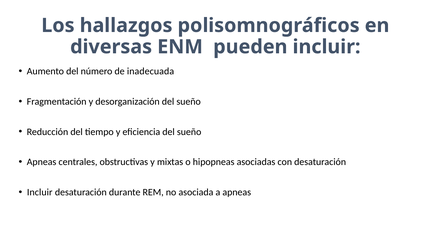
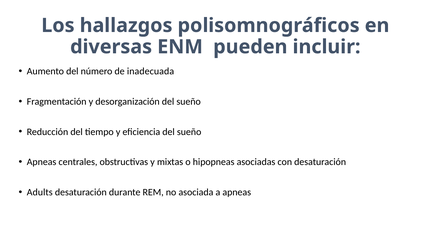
Incluir: Incluir -> Adults (40, 193)
